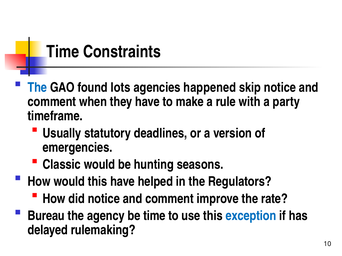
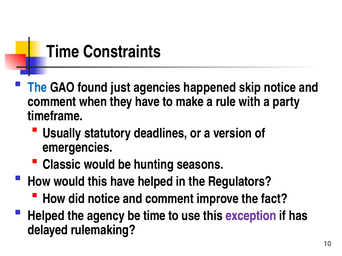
lots: lots -> just (121, 88)
rate: rate -> fact (274, 199)
Bureau: Bureau -> Helped (46, 216)
exception colour: blue -> purple (251, 216)
